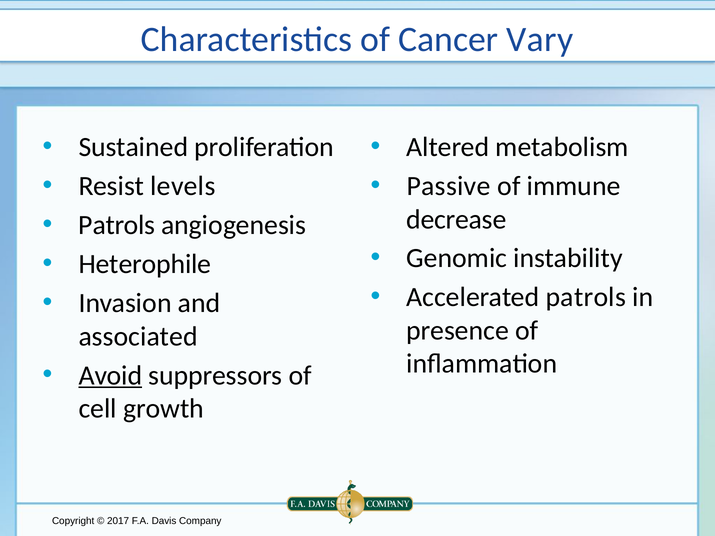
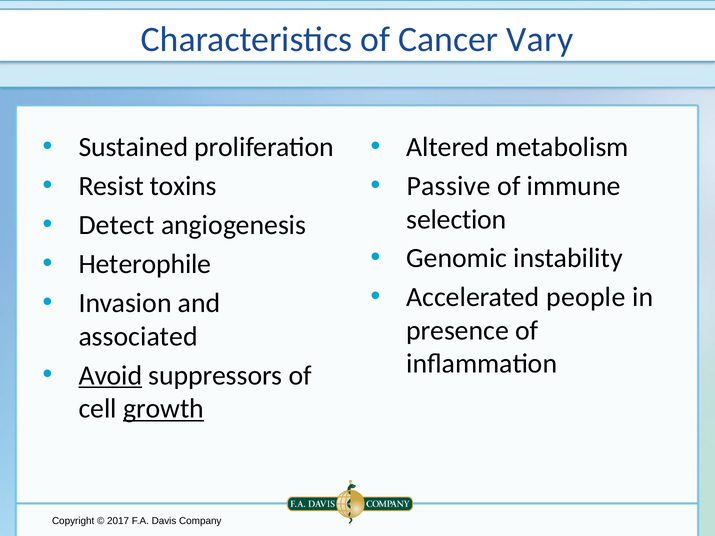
levels: levels -> toxins (183, 186)
decrease: decrease -> selection (456, 219)
Patrols: Patrols -> Detect (117, 225)
Accelerated patrols: patrols -> people (586, 297)
growth underline: none -> present (164, 409)
